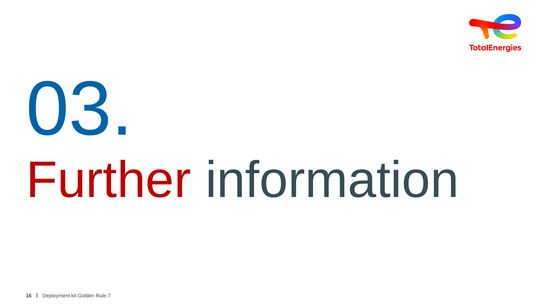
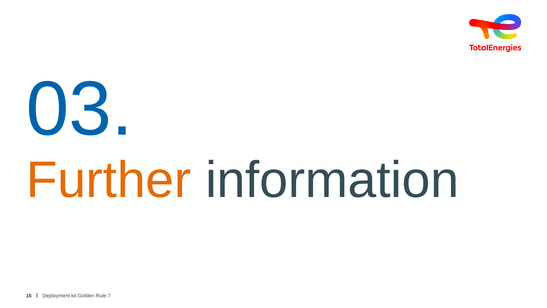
Further colour: red -> orange (109, 180)
